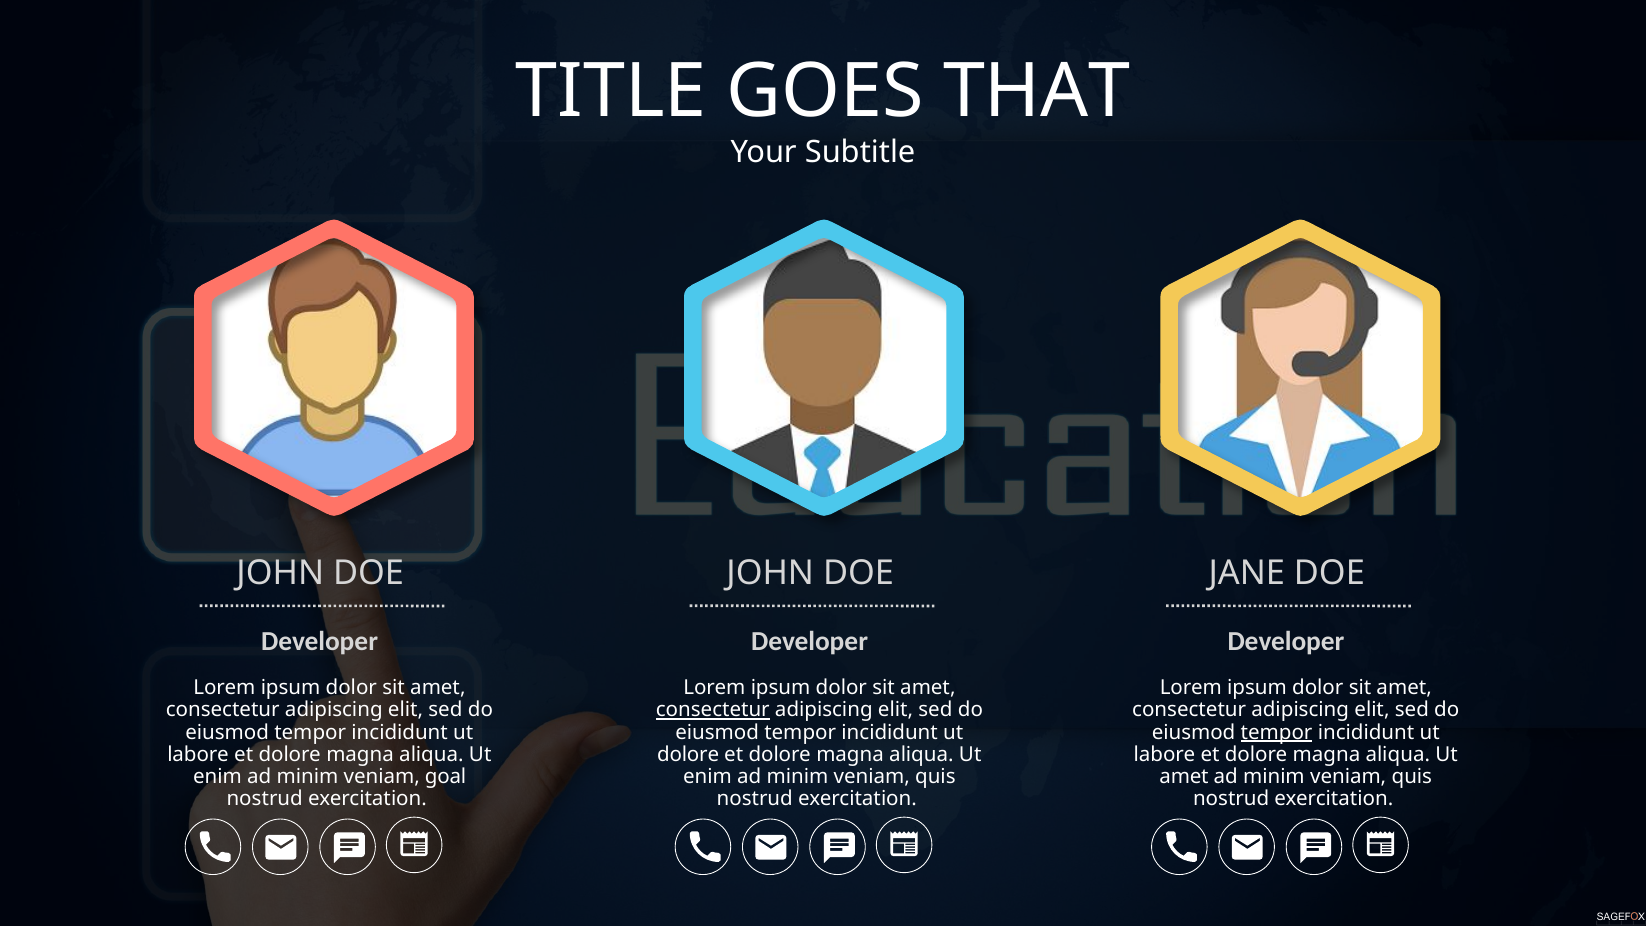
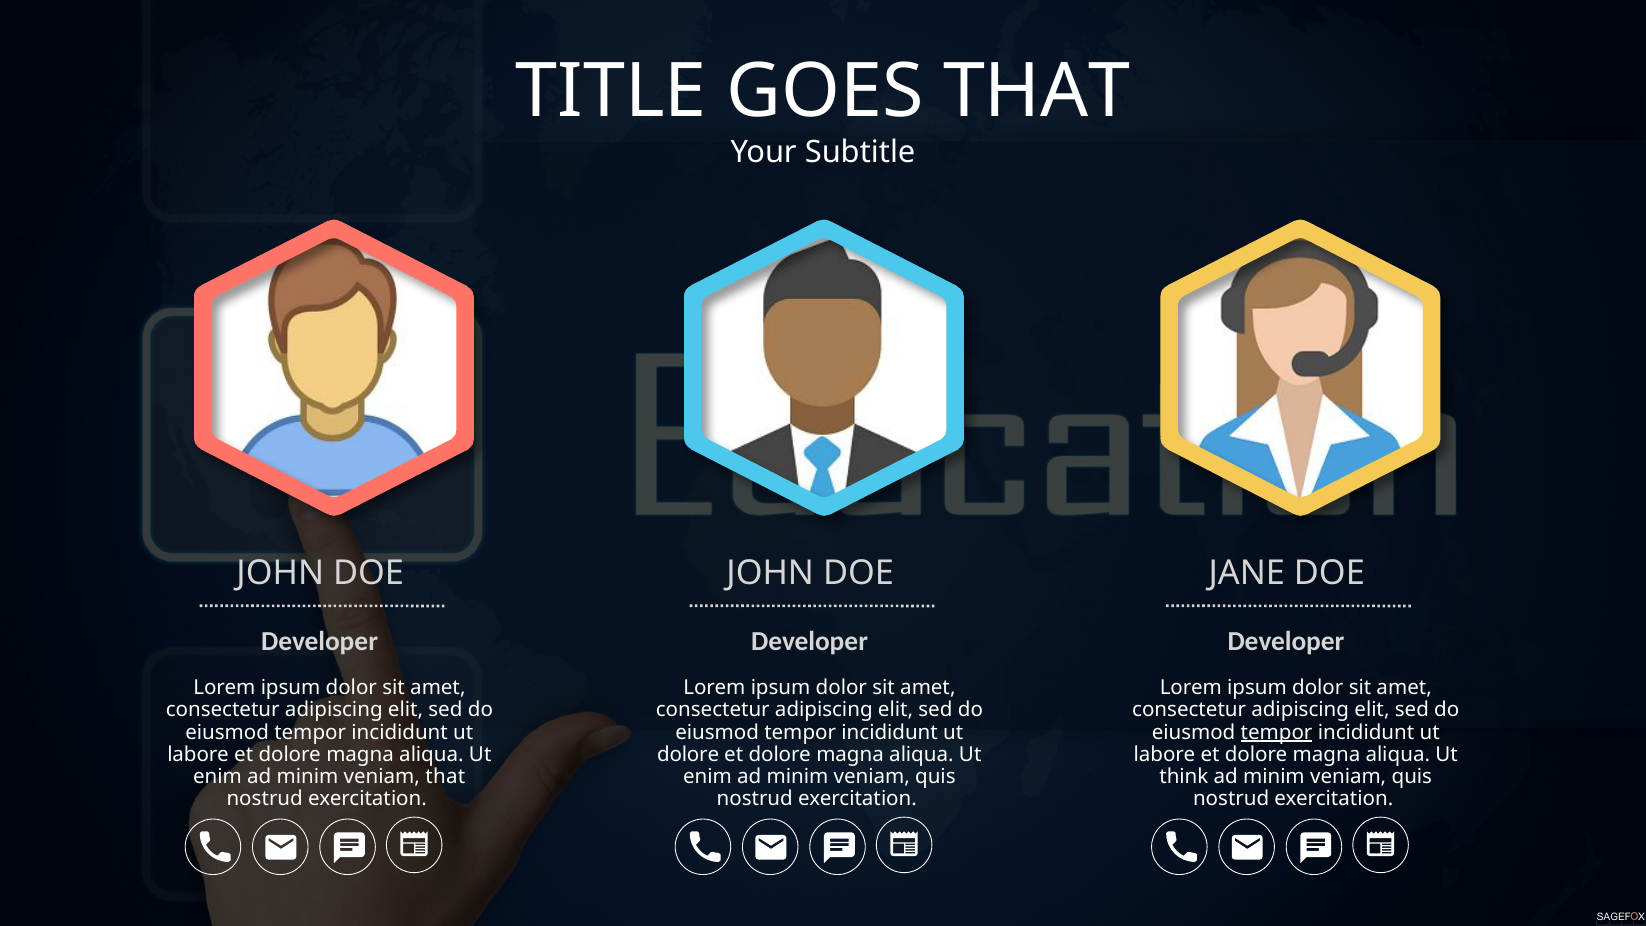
consectetur underline: present -> none (713, 710)
veniam goal: goal -> that (445, 777)
amet: amet -> think (1184, 777)
